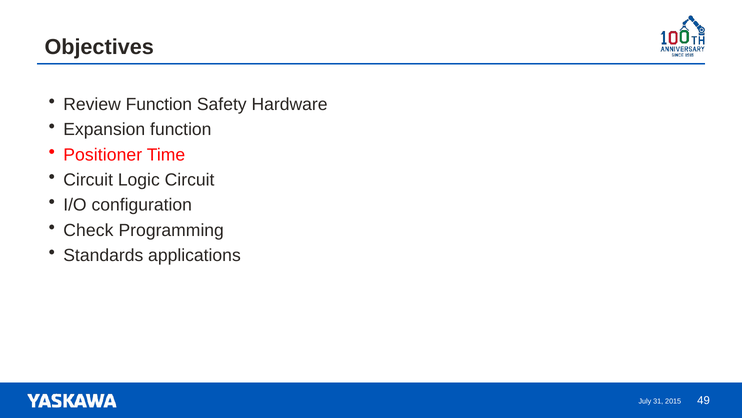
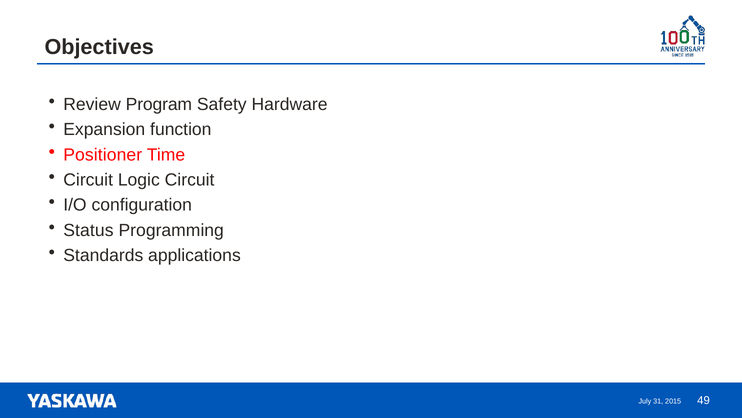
Review Function: Function -> Program (159, 104)
Check: Check -> Status (88, 230)
